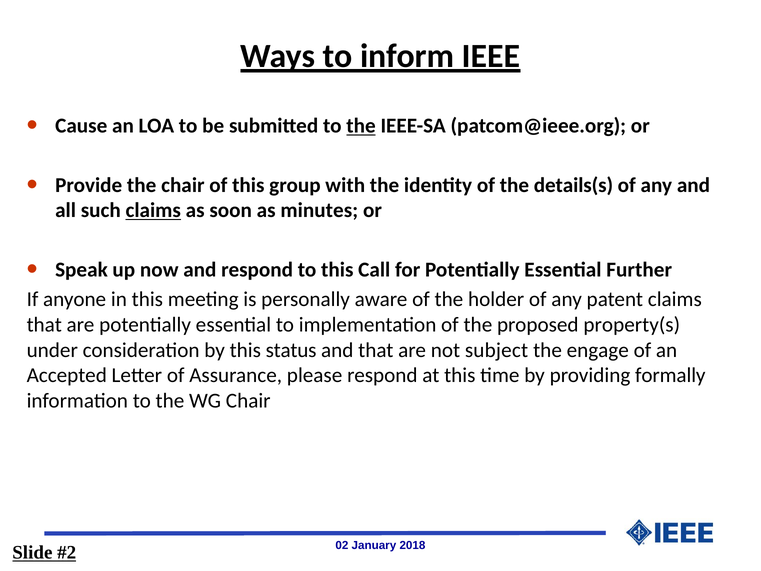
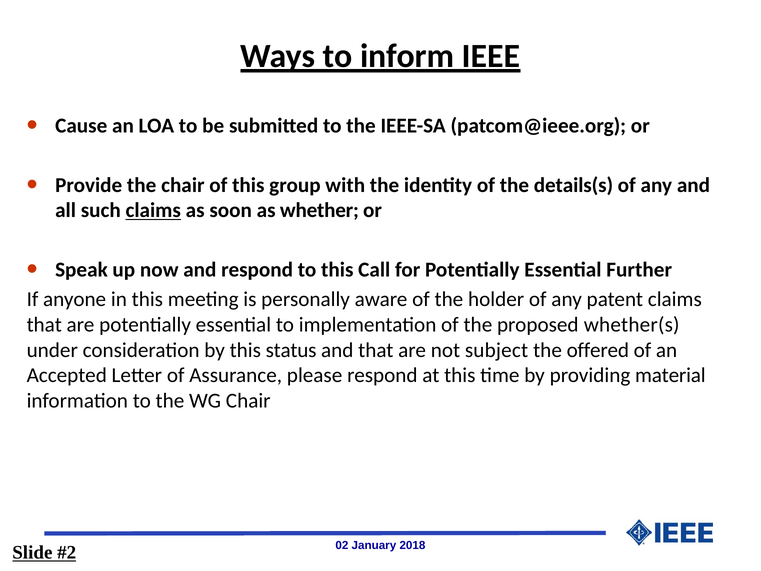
the underline: present -> none (361, 126)
minutes: minutes -> whether (319, 210)
property(s: property(s -> whether(s (632, 325)
engage: engage -> offered (598, 350)
formally: formally -> material (670, 375)
